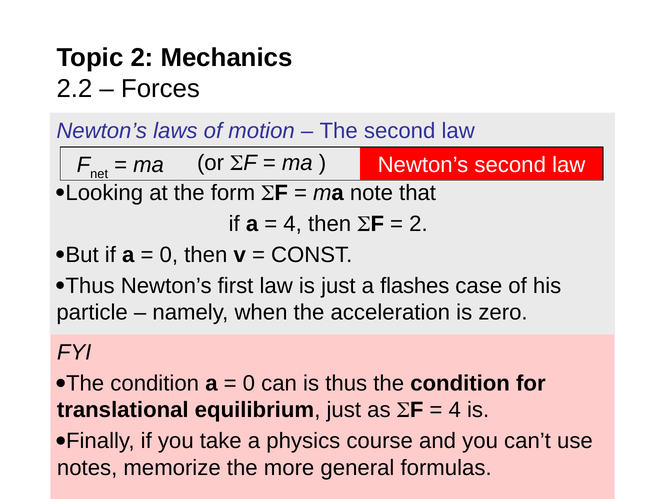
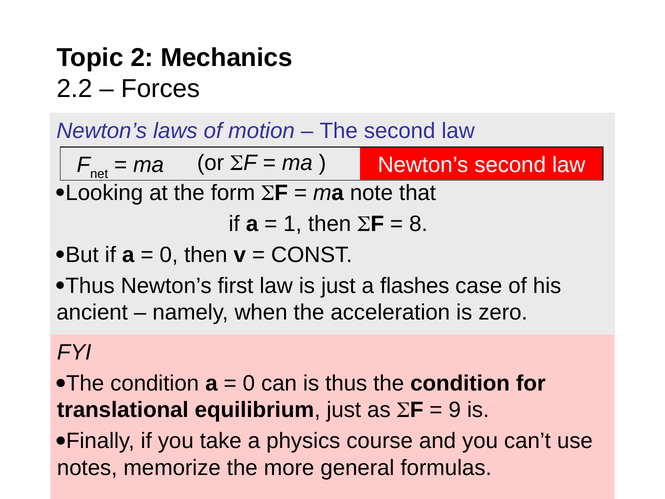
4: 4 -> 1 (293, 224)
2: 2 -> 8 (418, 224)
particle: particle -> ancient (92, 313)
4: 4 -> 9 (455, 410)
